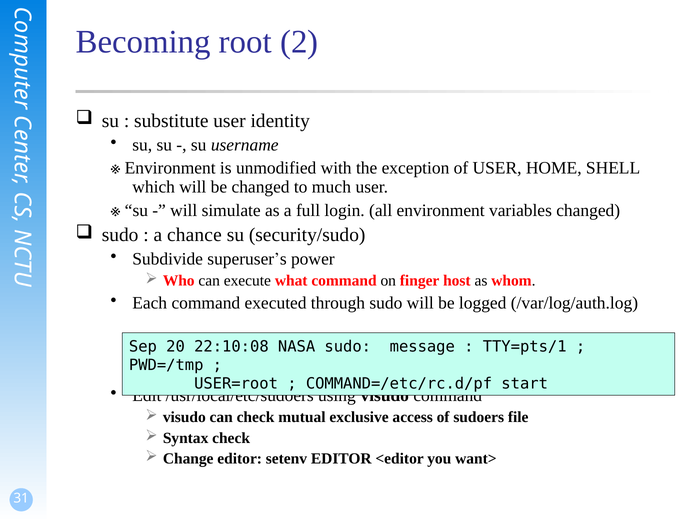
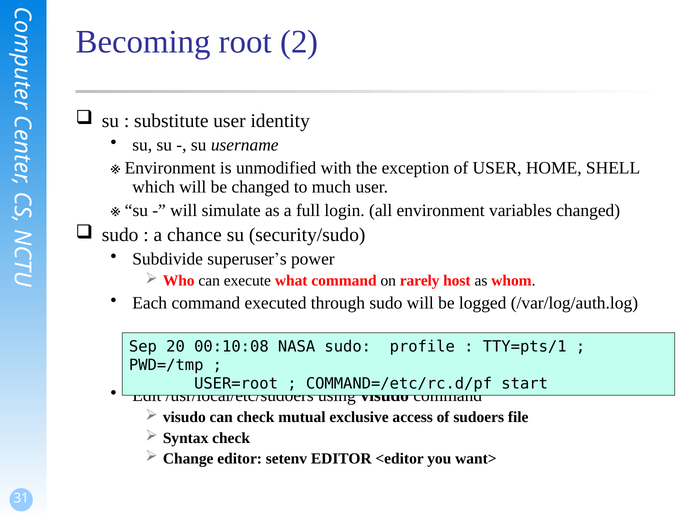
finger: finger -> rarely (420, 281)
22:10:08: 22:10:08 -> 00:10:08 (231, 347)
message: message -> profile (422, 347)
